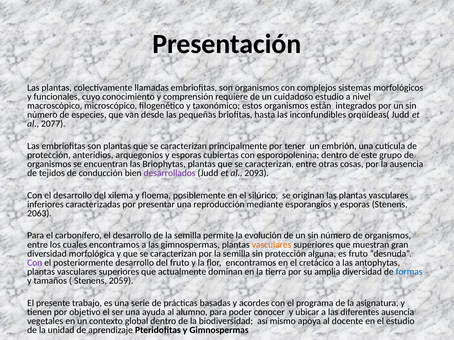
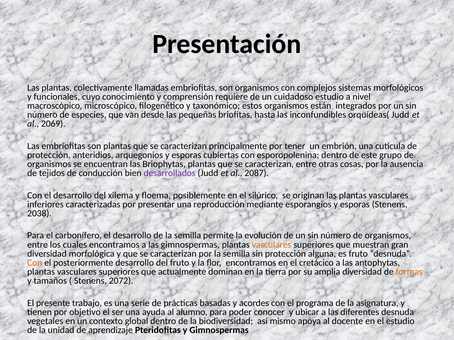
2077: 2077 -> 2069 (53, 124)
2093: 2093 -> 2087 (257, 173)
2063: 2063 -> 2038 (39, 214)
Con colour: purple -> orange (35, 263)
formas colour: blue -> orange (409, 272)
2059: 2059 -> 2072 (121, 281)
diferentes ausencia: ausencia -> desnuda (398, 313)
